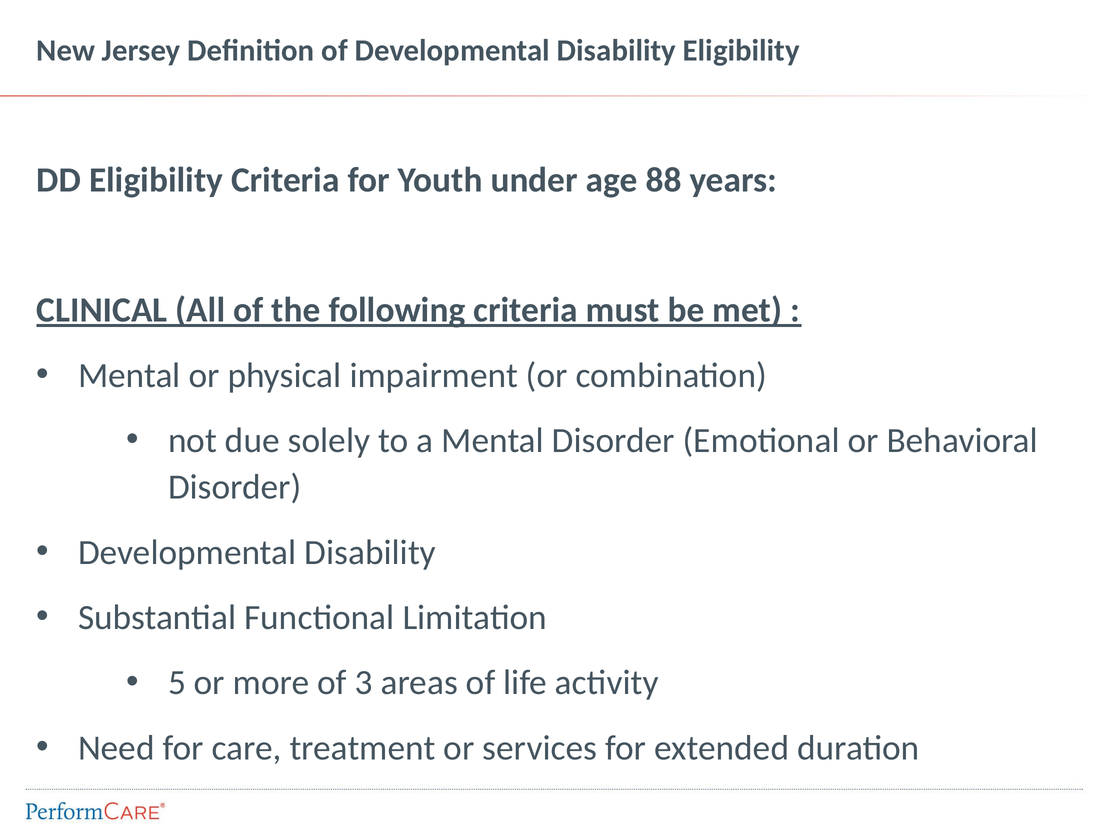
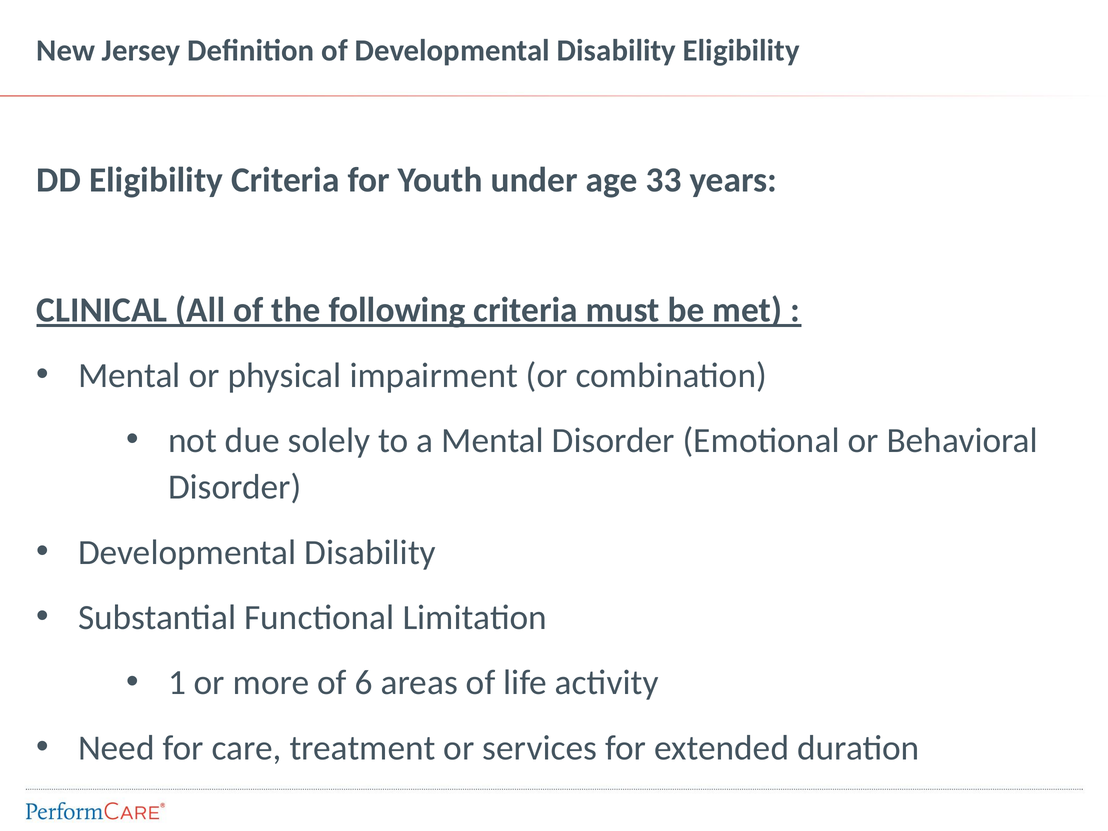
88: 88 -> 33 (664, 180)
5: 5 -> 1 (177, 683)
3: 3 -> 6 (364, 683)
